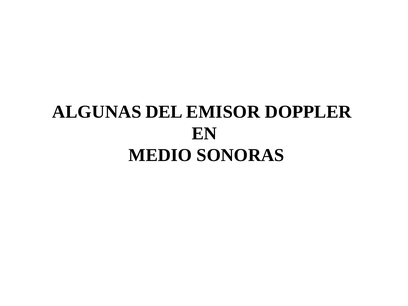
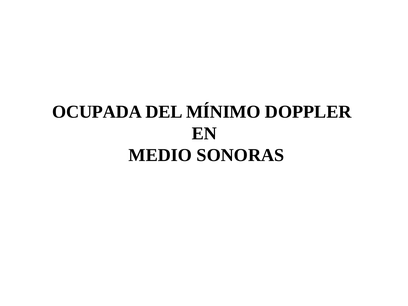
ALGUNAS: ALGUNAS -> OCUPADA (97, 112)
EMISOR: EMISOR -> MÍNIMO (223, 112)
